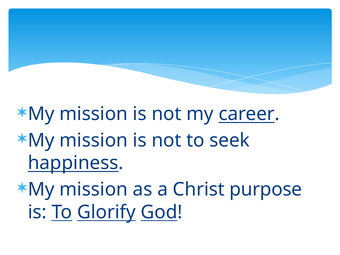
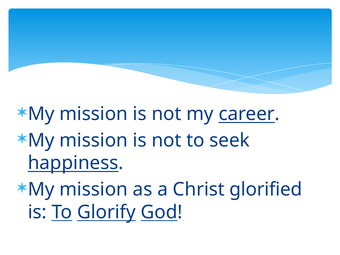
purpose: purpose -> glorified (266, 189)
